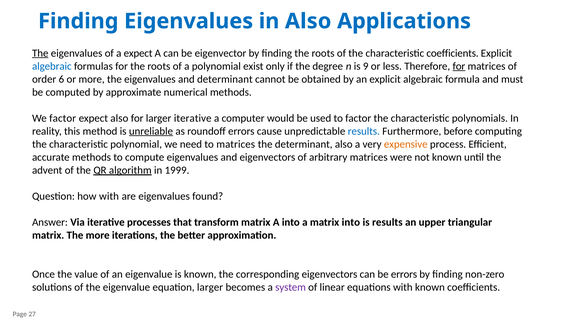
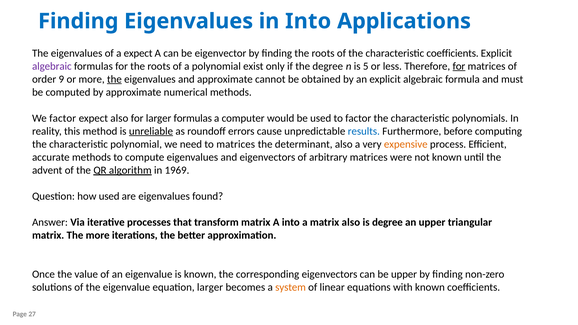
in Also: Also -> Into (308, 21)
The underline: present -> none (40, 53)
algebraic colour: blue -> purple (52, 66)
9: 9 -> 5 (366, 66)
6: 6 -> 9 (61, 79)
the underline: none -> present (114, 79)
and determinant: determinant -> approximate (225, 79)
larger iterative: iterative -> formulas (193, 118)
1999: 1999 -> 1969 (177, 170)
how with: with -> used (109, 196)
matrix into: into -> also (351, 222)
is results: results -> degree (387, 222)
be errors: errors -> upper (404, 274)
system colour: purple -> orange (291, 287)
